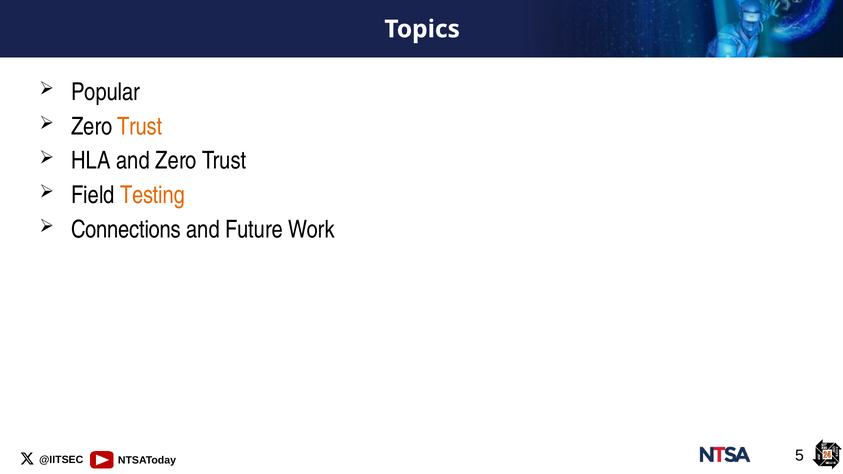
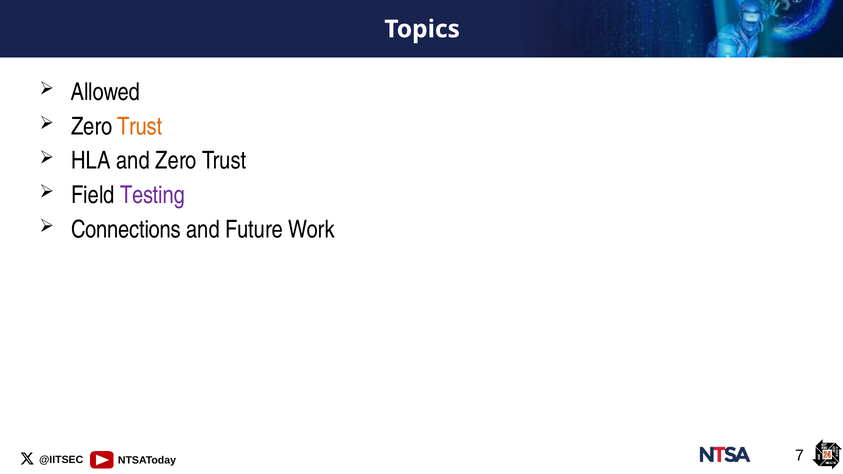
Popular: Popular -> Allowed (106, 92)
Testing colour: orange -> purple (152, 195)
5: 5 -> 7 (799, 456)
